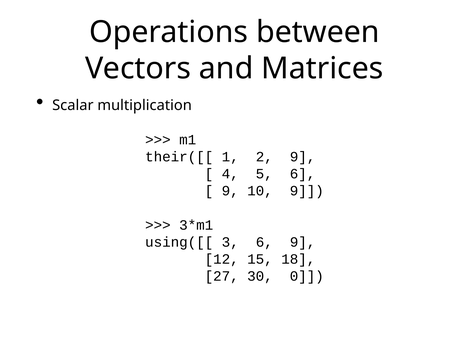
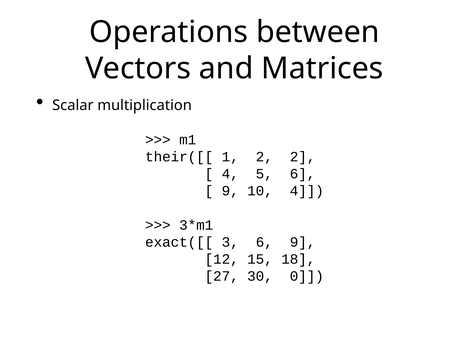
2 9: 9 -> 2 (303, 157)
10 9: 9 -> 4 (307, 191)
using([[: using([[ -> exact([[ (179, 242)
